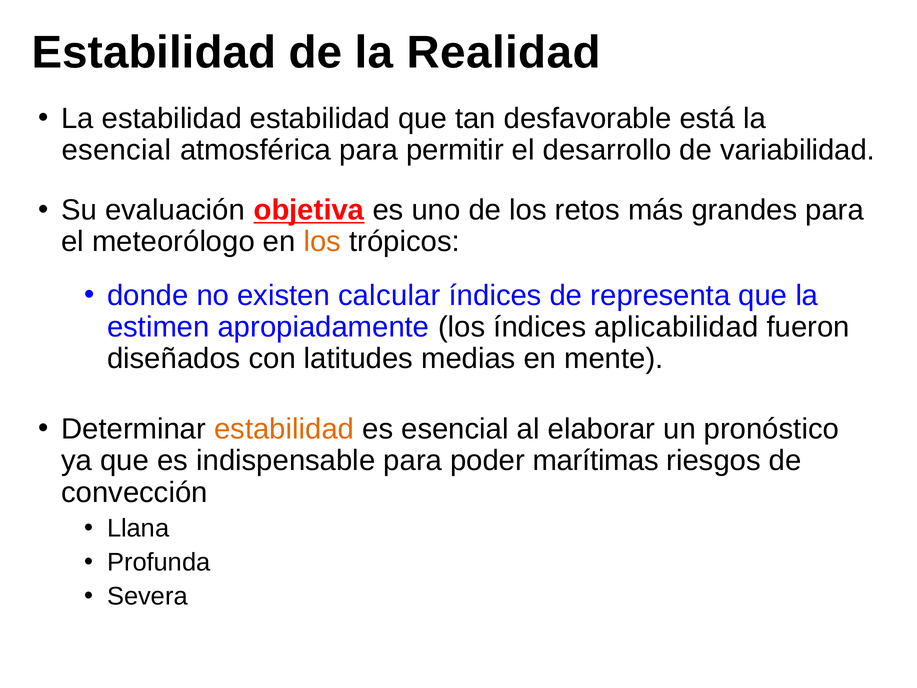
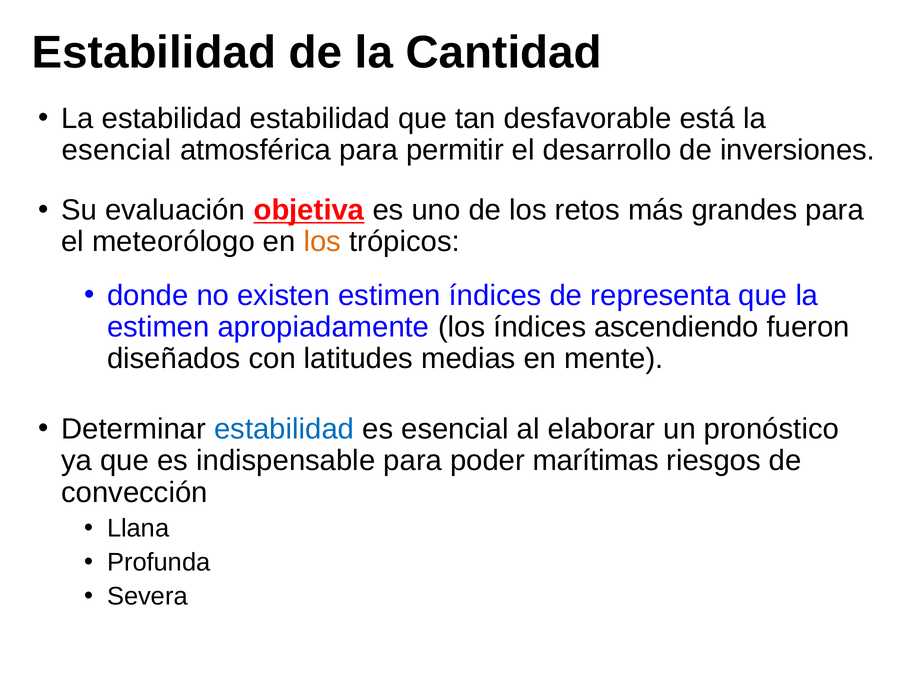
Realidad: Realidad -> Cantidad (504, 53)
variabilidad: variabilidad -> inversiones (797, 150)
existen calcular: calcular -> estimen (389, 295)
aplicabilidad: aplicabilidad -> ascendiendo (676, 327)
estabilidad colour: orange -> blue (284, 429)
